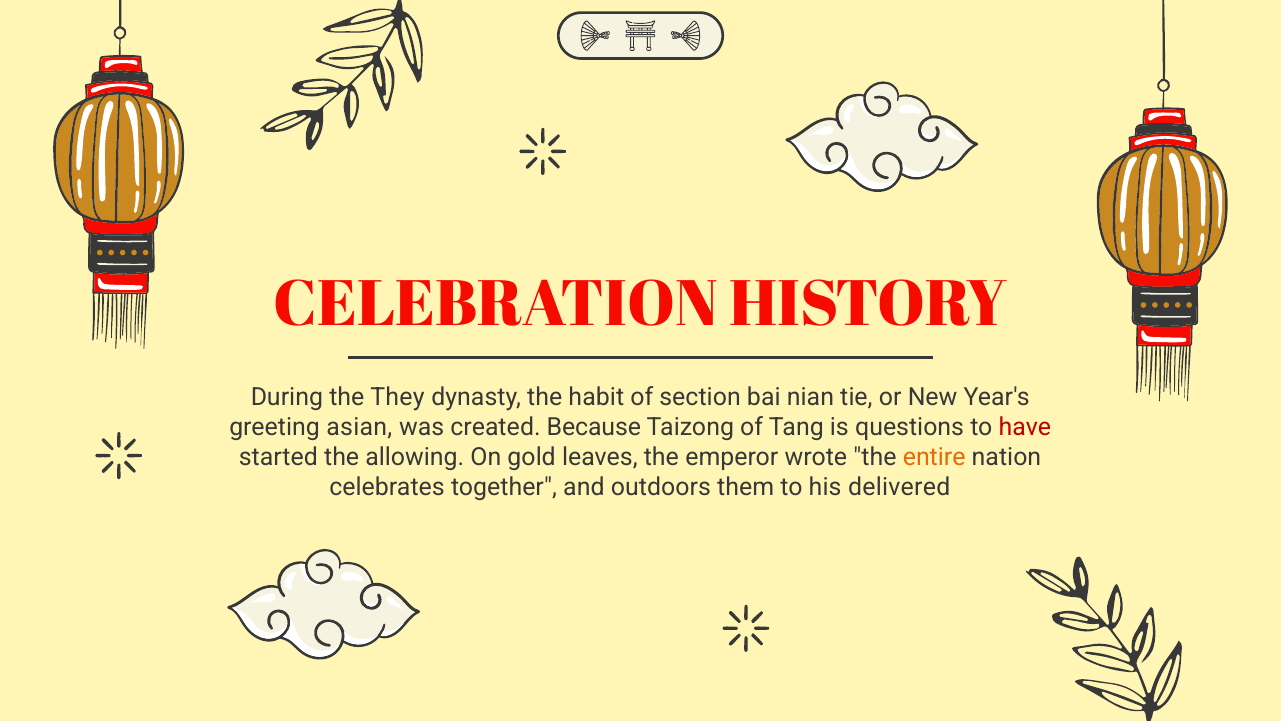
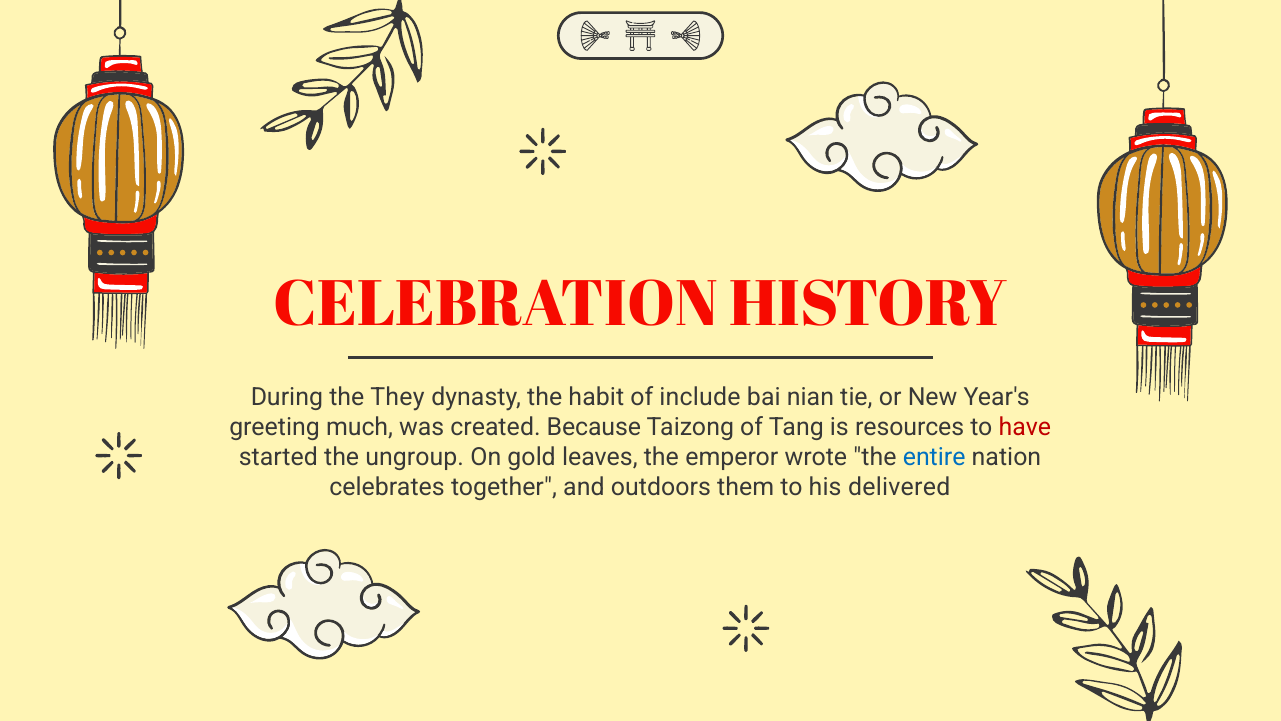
section: section -> include (700, 397)
asian: asian -> much (360, 427)
questions: questions -> resources (910, 427)
allowing: allowing -> ungroup (415, 457)
entire colour: orange -> blue (934, 457)
